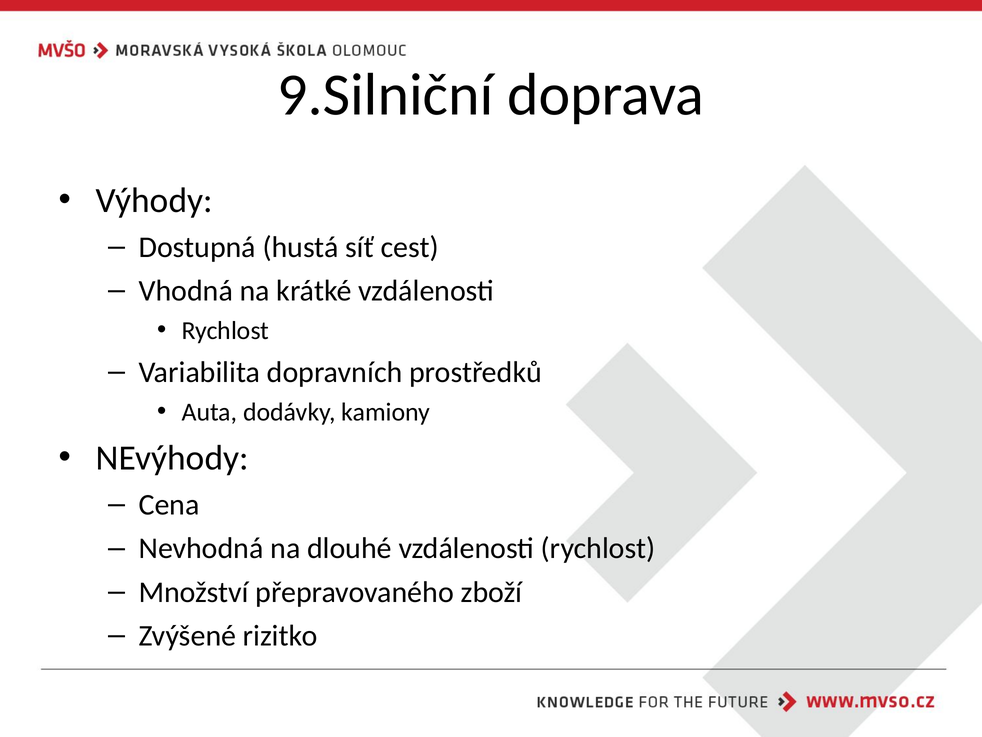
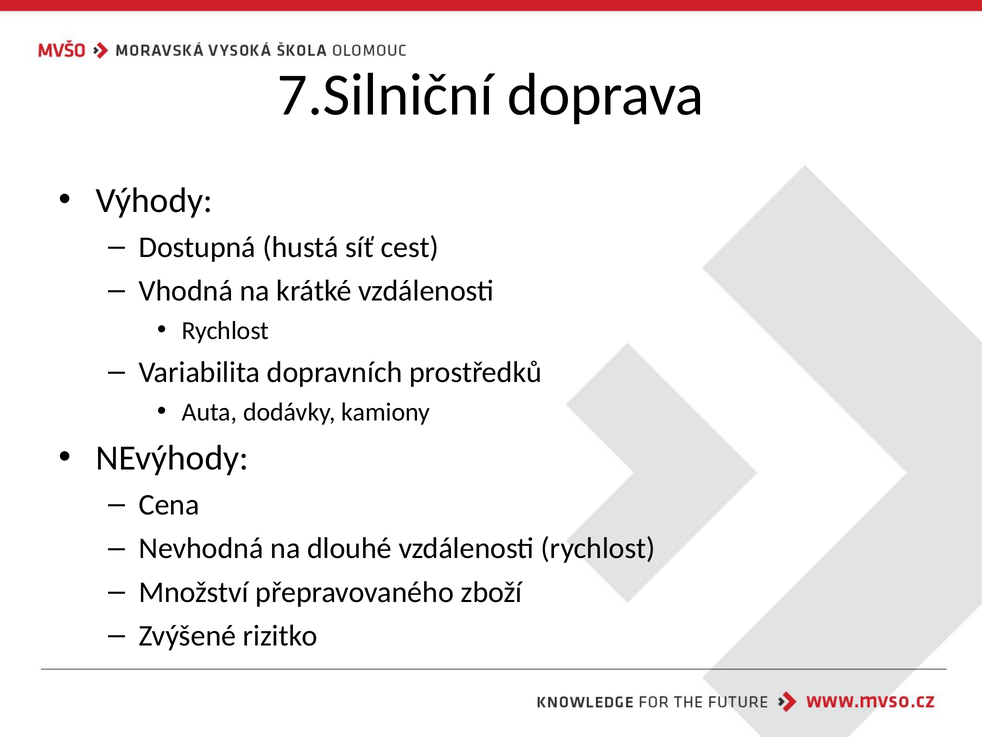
9.Silniční: 9.Silniční -> 7.Silniční (385, 95)
